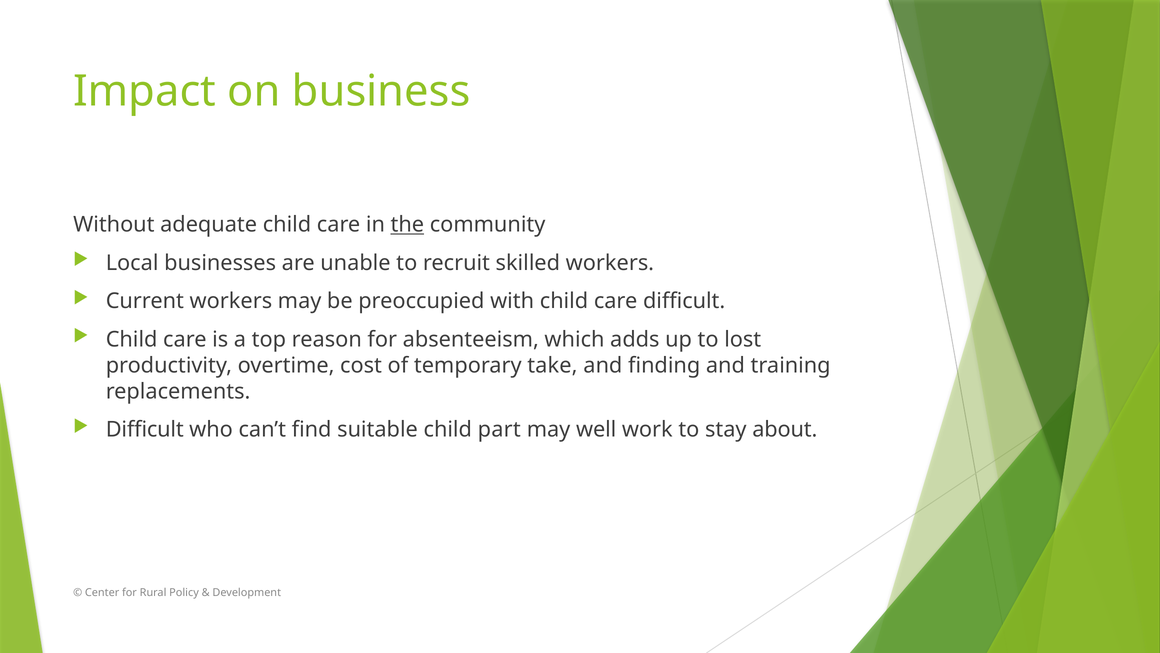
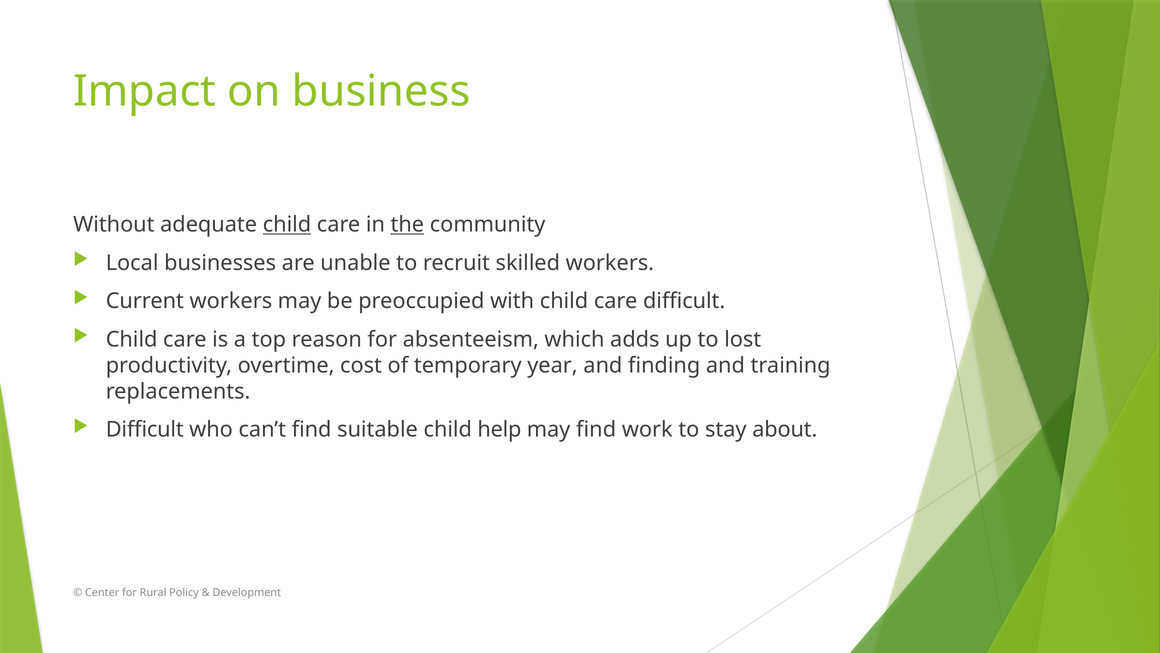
child underline: none -> present (287, 225)
take: take -> year (552, 365)
part: part -> help (499, 429)
may well: well -> find (596, 429)
